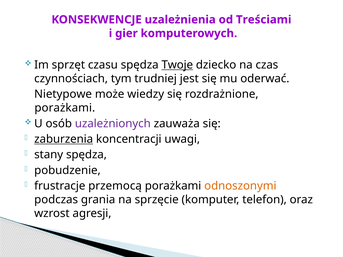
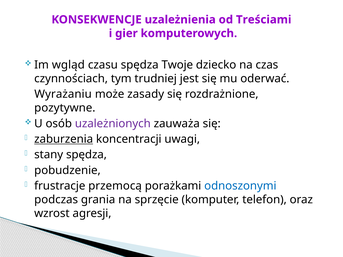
sprzęt: sprzęt -> wgląd (68, 65)
Twoje underline: present -> none (177, 65)
Nietypowe: Nietypowe -> Wyrażaniu (63, 94)
wiedzy: wiedzy -> zasady (146, 94)
porażkami: porażkami -> pozytywne (65, 108)
odnoszonymi colour: orange -> blue (240, 186)
